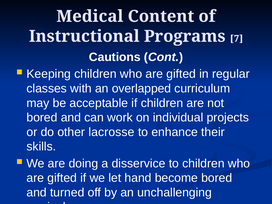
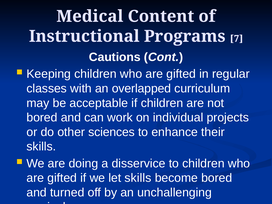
lacrosse: lacrosse -> sciences (112, 132)
let hand: hand -> skills (138, 178)
